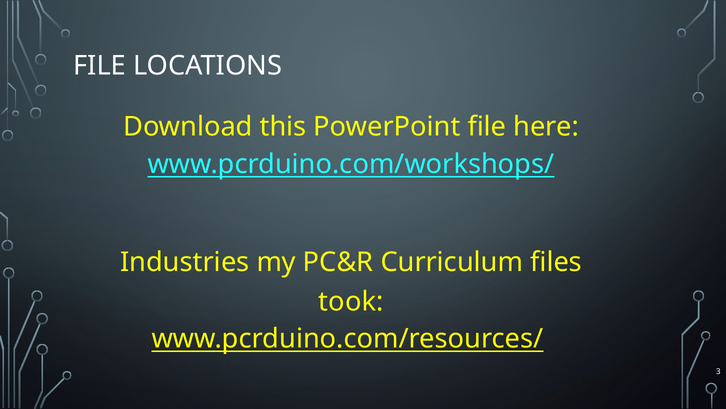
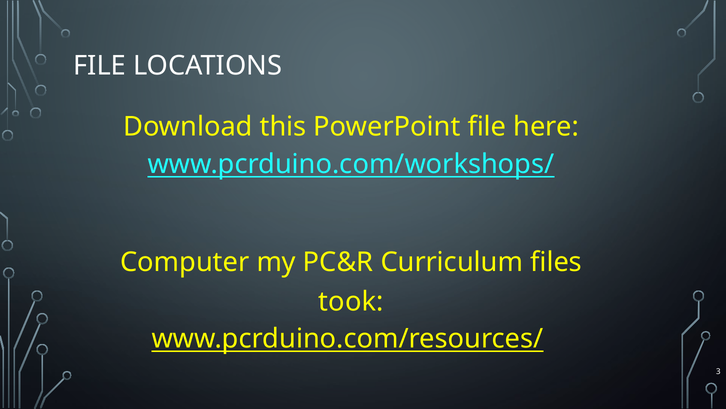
Industries: Industries -> Computer (185, 262)
